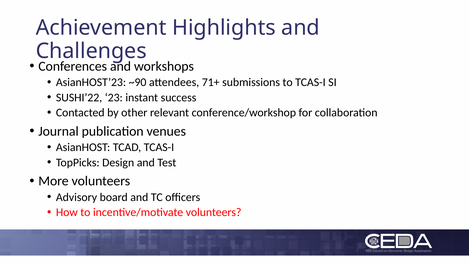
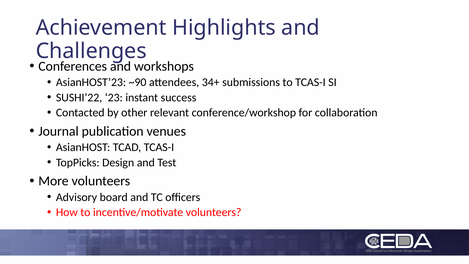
71+: 71+ -> 34+ (211, 82)
